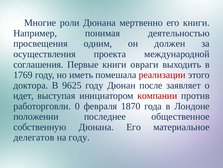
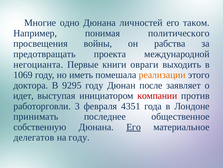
роли: роли -> одно (70, 23)
мертвенно: мертвенно -> личностей (141, 23)
его книги: книги -> таком (196, 23)
деятельностью: деятельностью -> политического (179, 33)
одним: одним -> войны (98, 43)
должен: должен -> рабства (170, 43)
осуществления: осуществления -> предотвращать (44, 54)
соглашения: соглашения -> негоцианта (38, 64)
1769: 1769 -> 1069 (23, 75)
реализации colour: red -> orange (162, 75)
9625: 9625 -> 9295 (72, 85)
0: 0 -> 3 (77, 106)
1870: 1870 -> 4351 (131, 106)
положении: положении -> принимать (36, 116)
Его underline: none -> present (134, 126)
